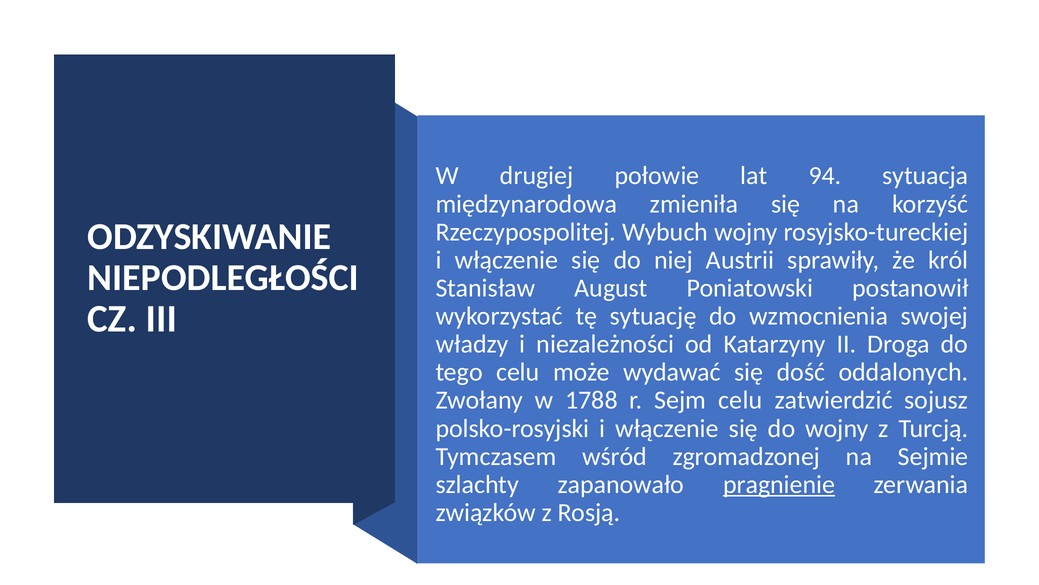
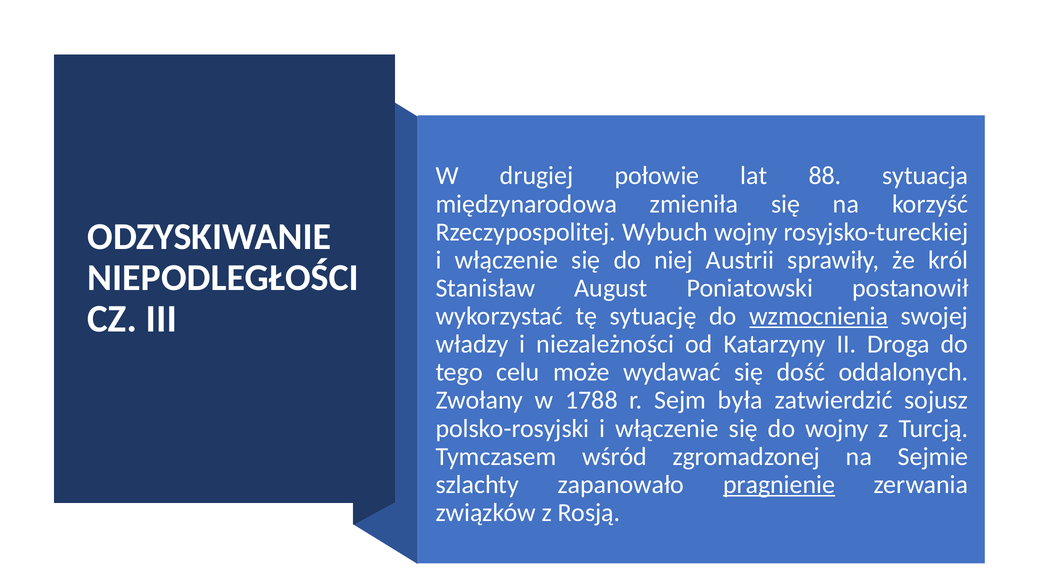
94: 94 -> 88 (825, 176)
wzmocnienia underline: none -> present (819, 316)
Sejm celu: celu -> była (740, 400)
